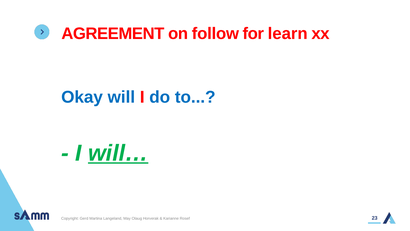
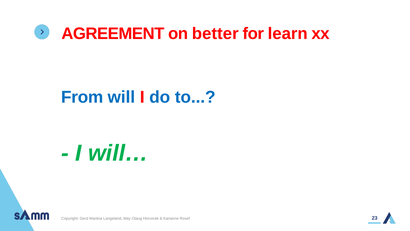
follow: follow -> better (215, 34)
Okay: Okay -> From (82, 97)
will… underline: present -> none (118, 153)
